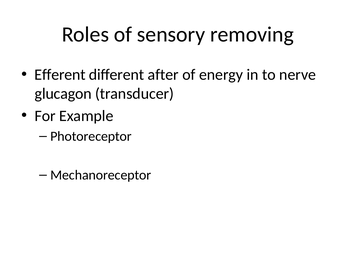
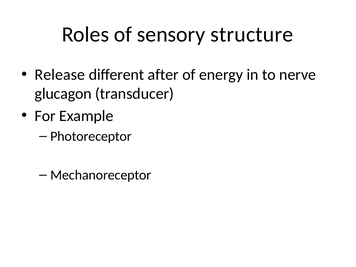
removing: removing -> structure (252, 34)
Efferent: Efferent -> Release (60, 75)
